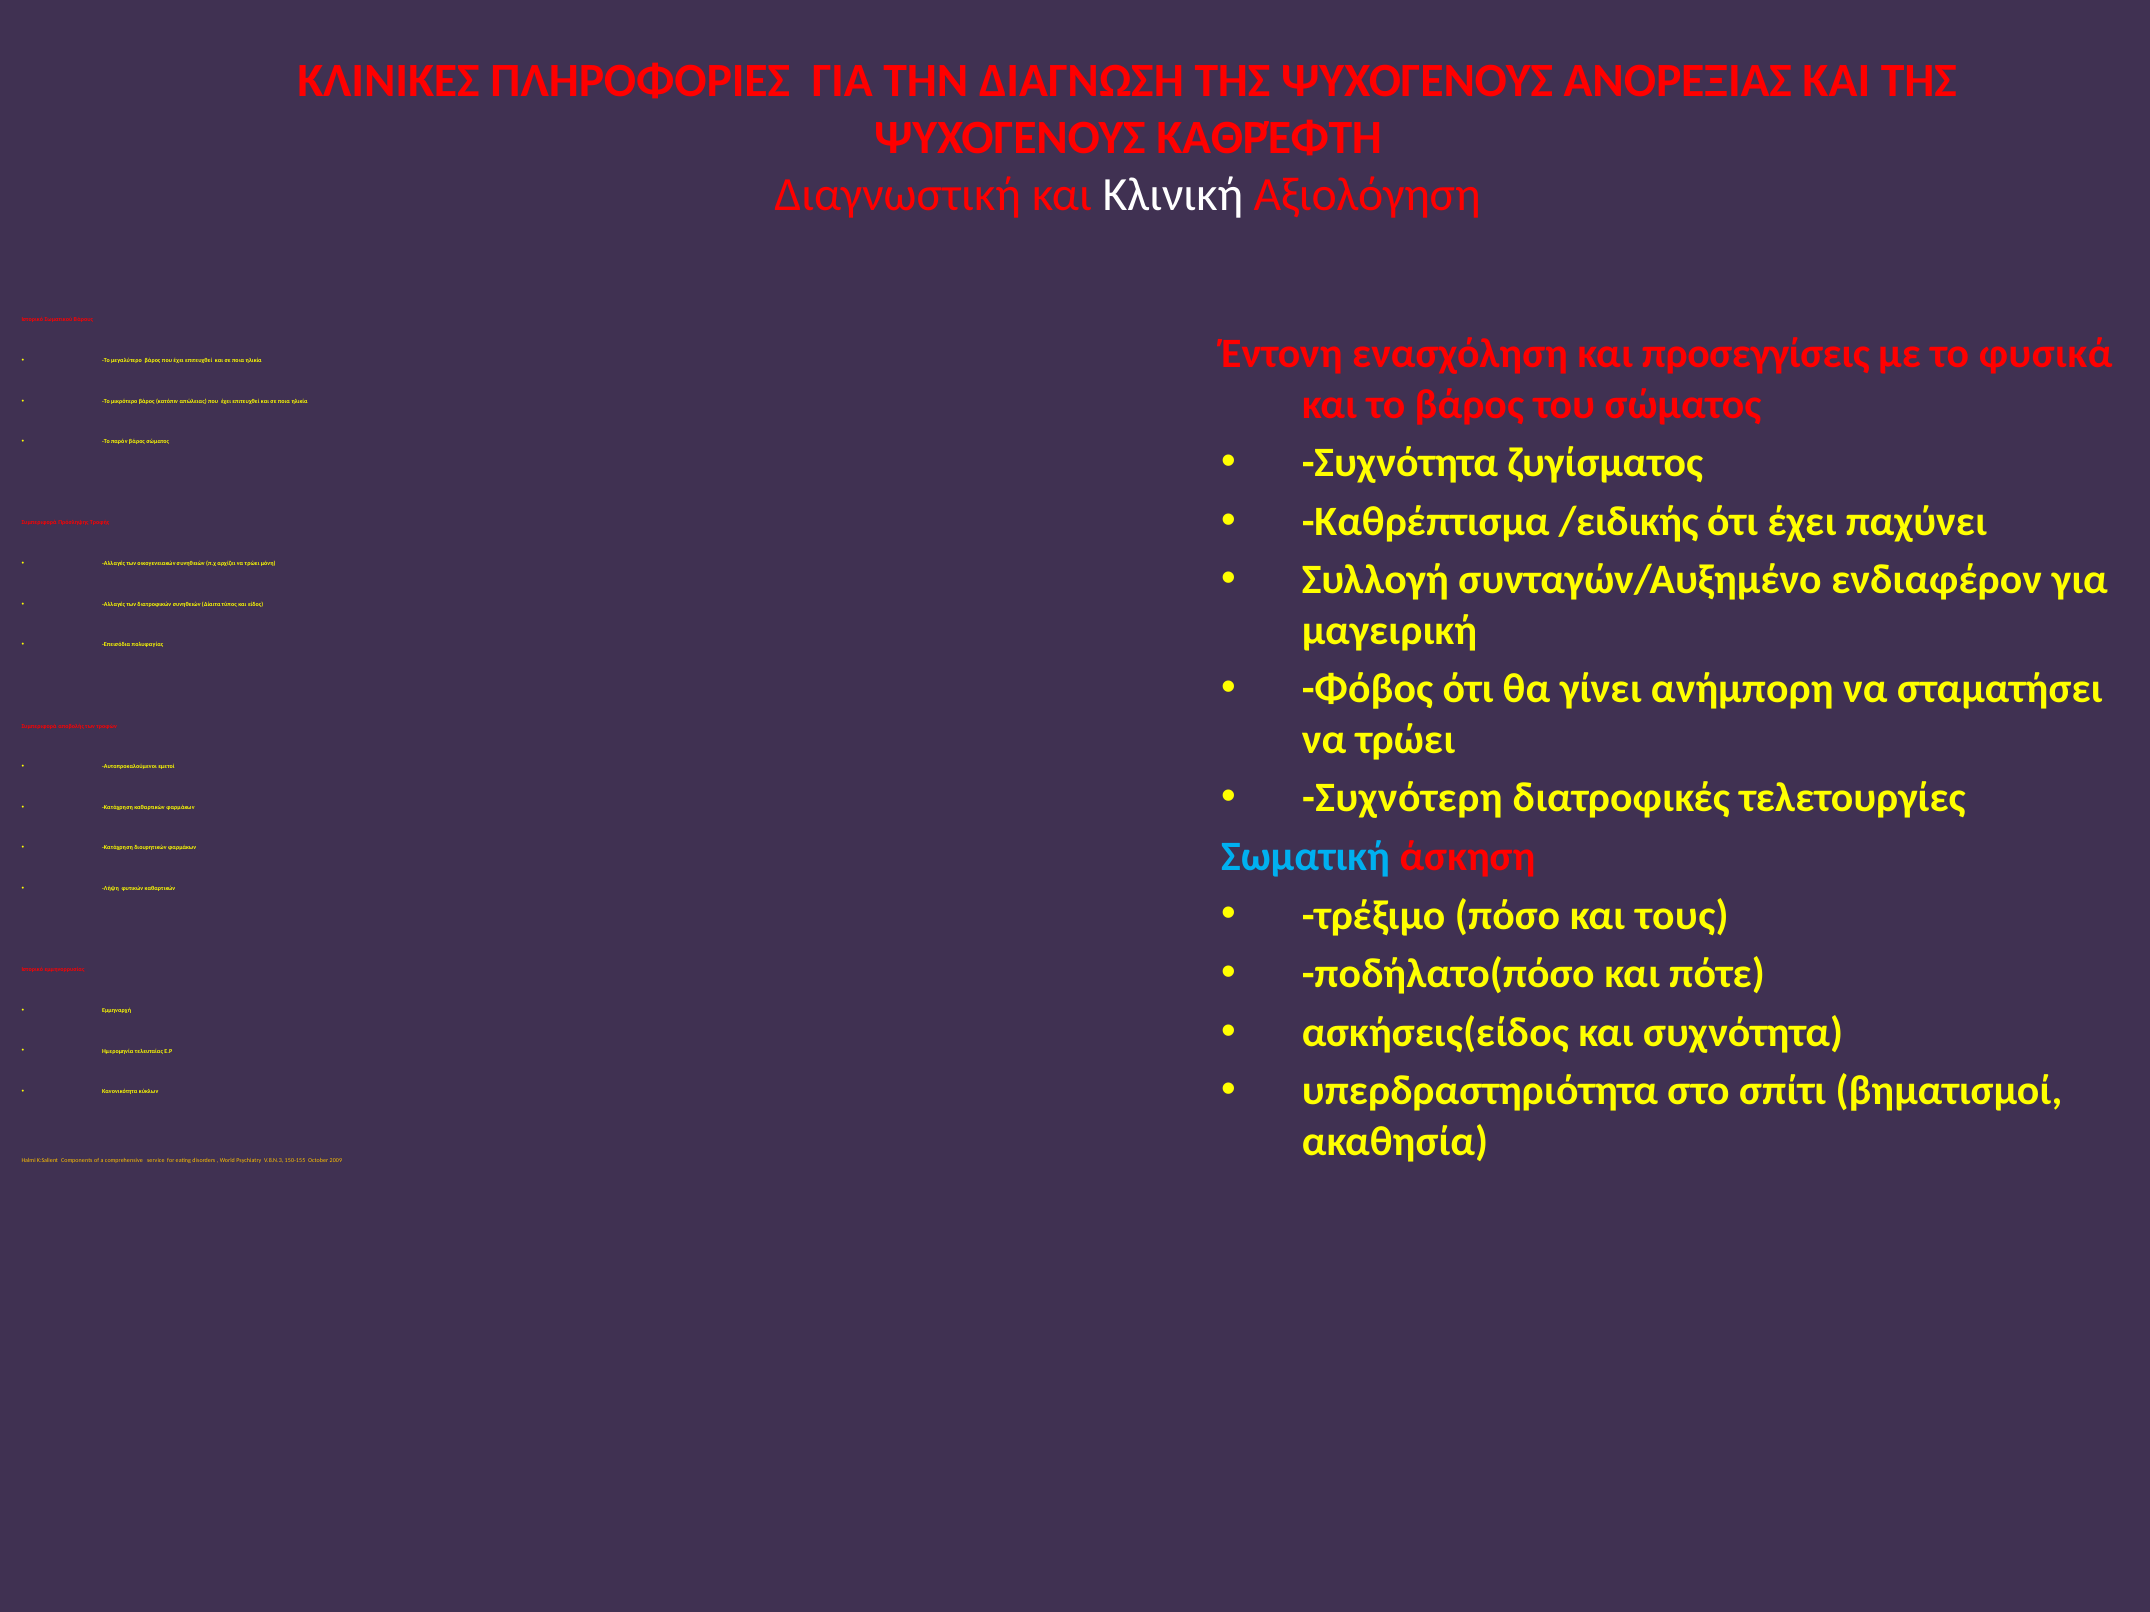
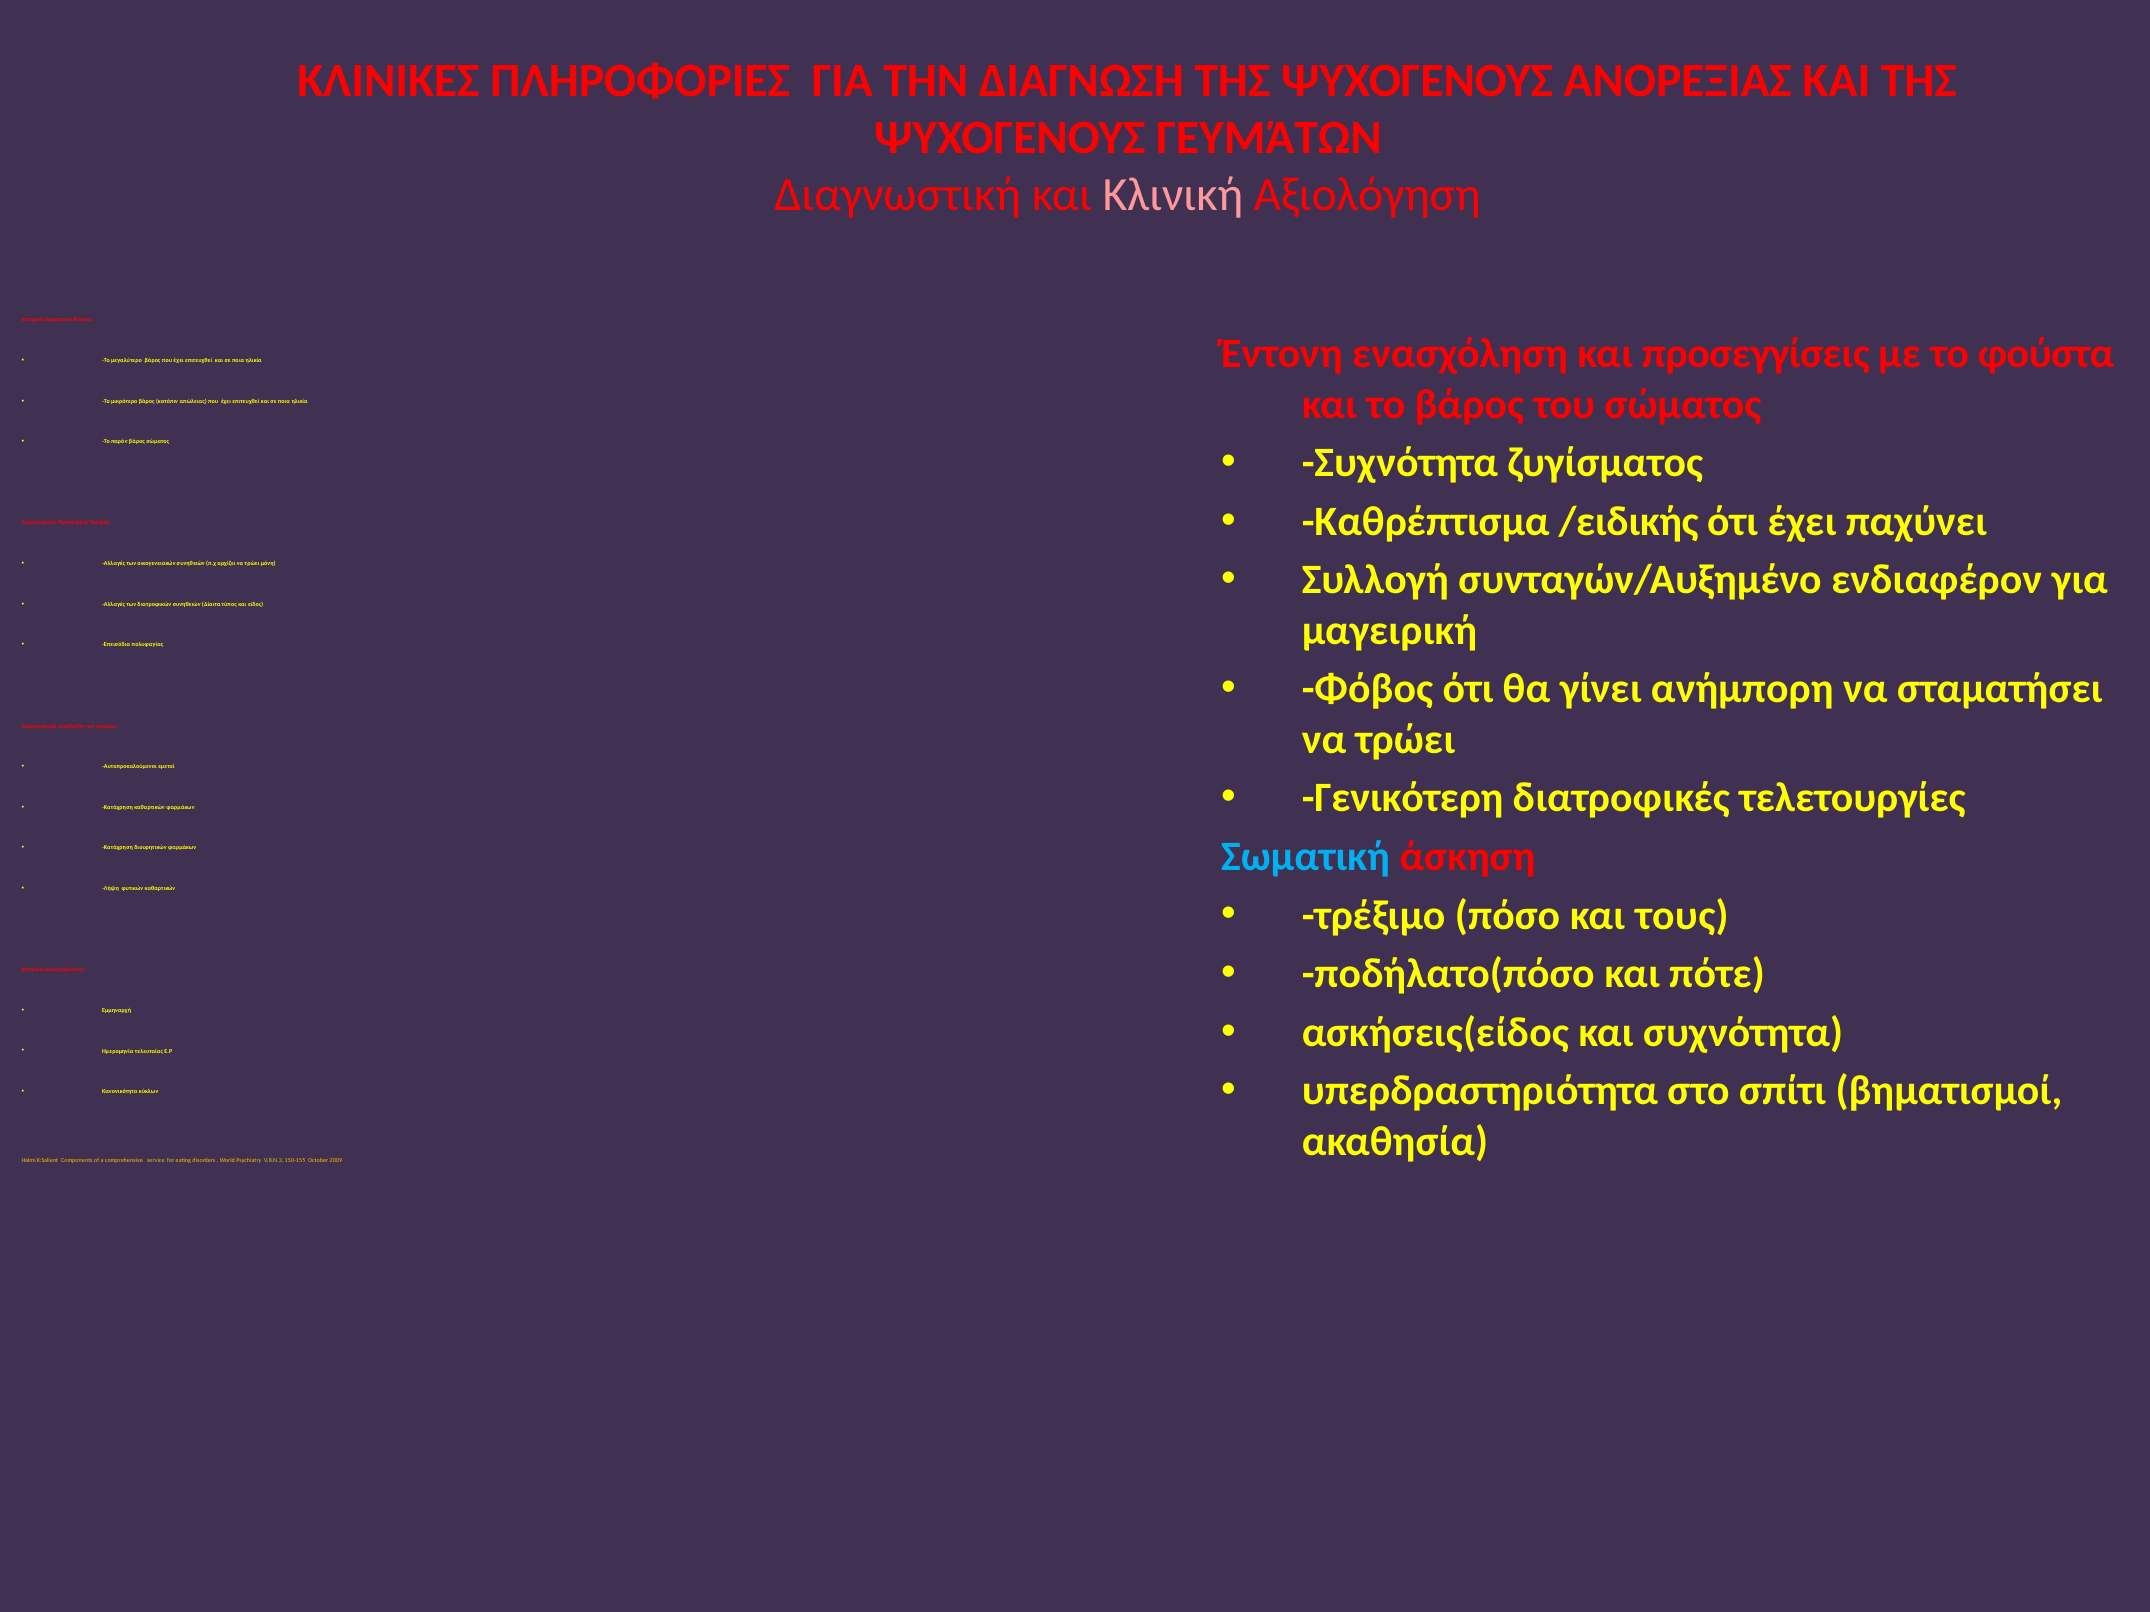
ΚΑΘΡΈΦΤΗ: ΚΑΘΡΈΦΤΗ -> ΓΕΥΜΆΤΩΝ (1269, 138)
Κλινική colour: white -> pink (1173, 195)
φυσικά: φυσικά -> φούστα (2046, 354)
Συχνότερη: Συχνότερη -> Γενικότερη (1403, 798)
